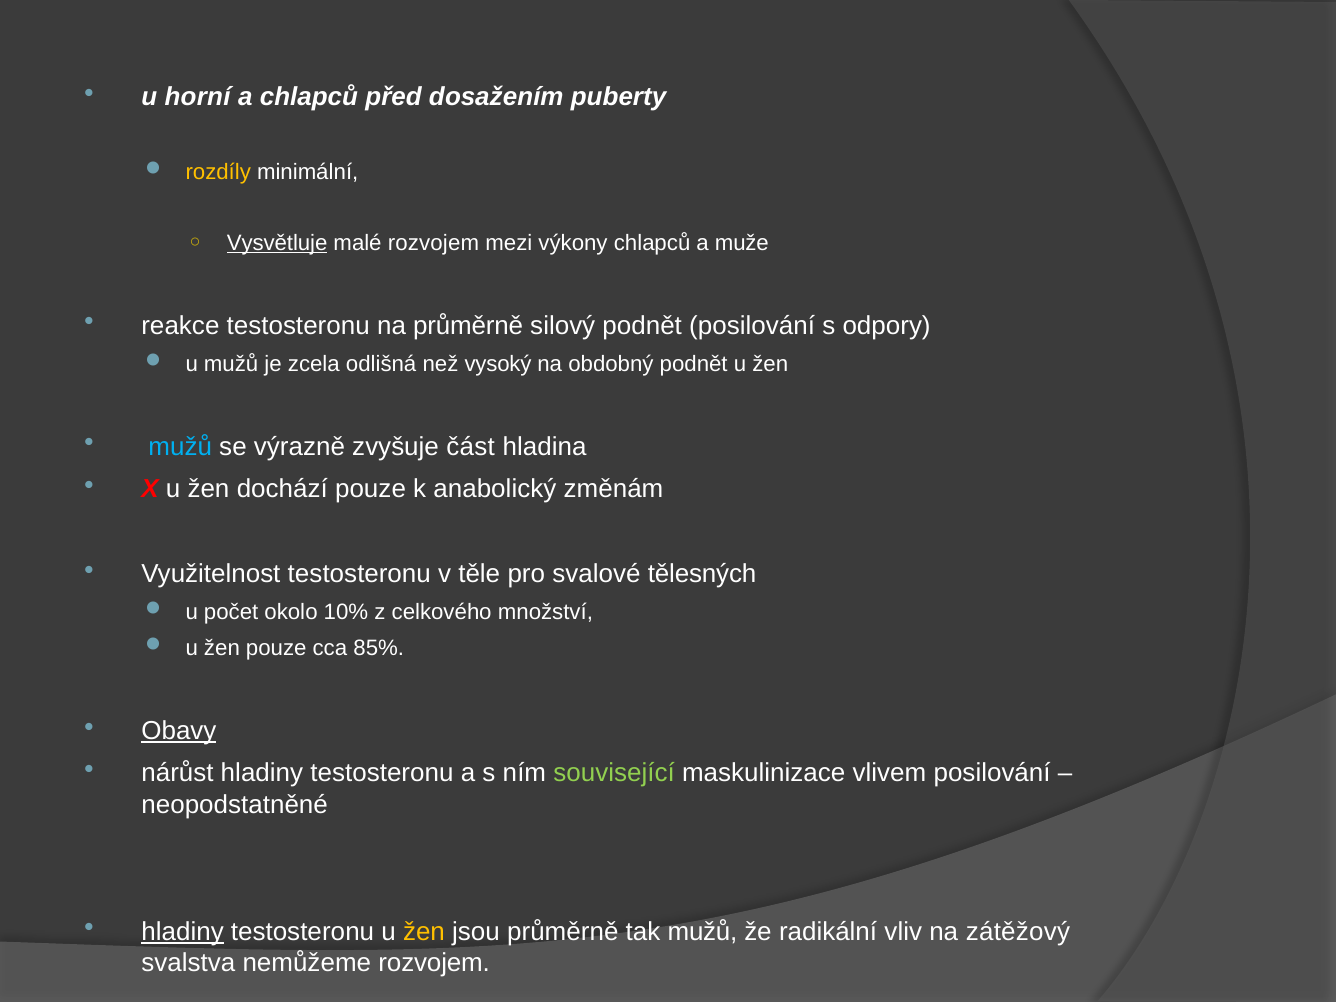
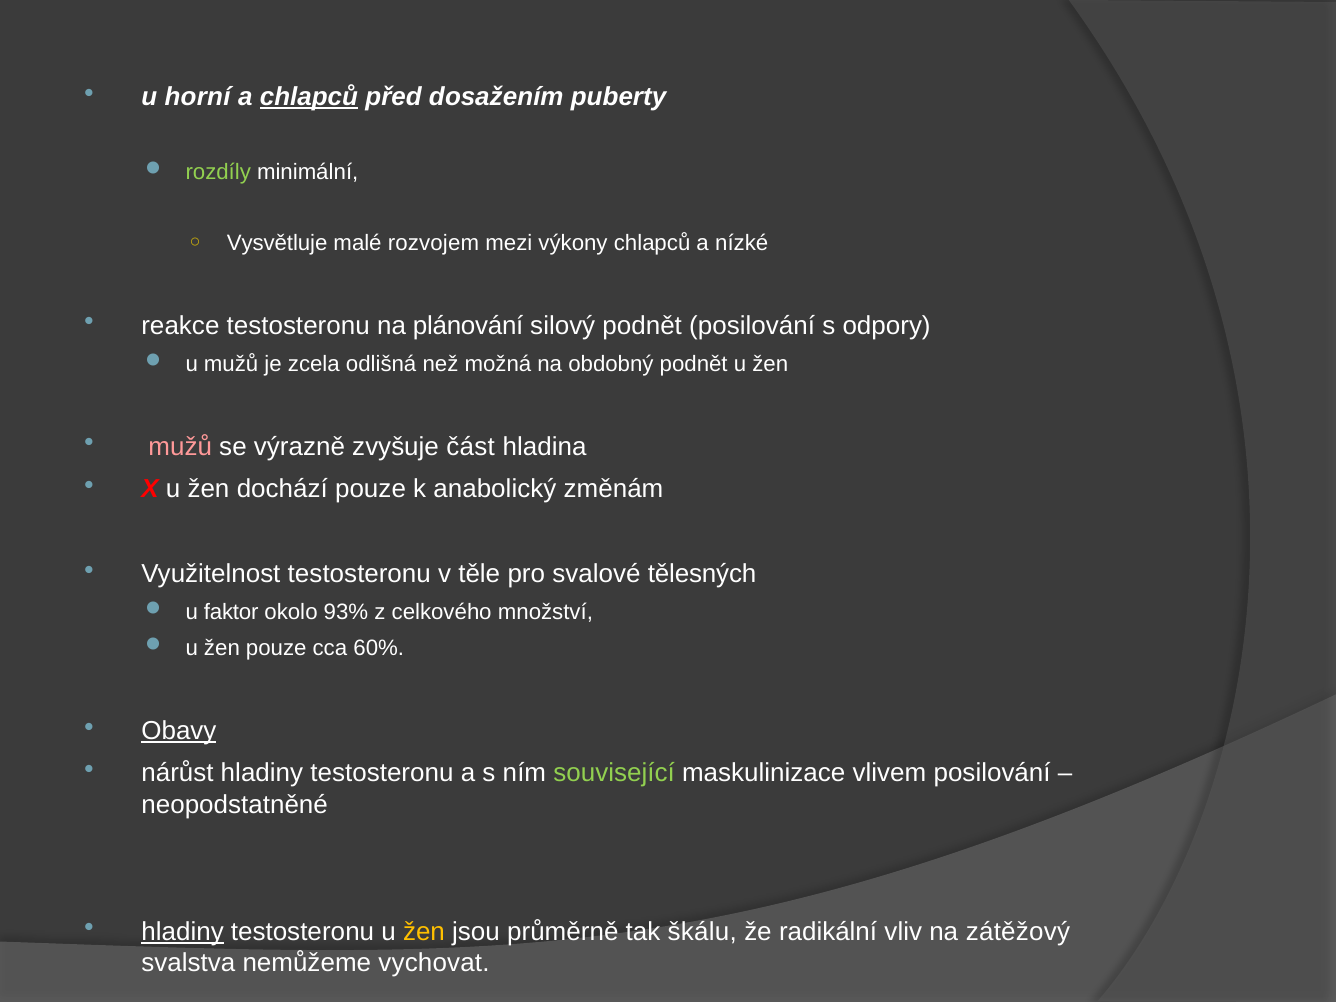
chlapců underline: none -> present (309, 97)
rozdíly colour: yellow -> light green (218, 172)
Vysvětluje underline: present -> none (277, 243)
muže: muže -> nízké (742, 243)
na průměrně: průměrně -> plánování (468, 326)
vysoký: vysoký -> možná (498, 364)
mužů colour: light blue -> pink (180, 447)
počet: počet -> faktor (231, 612)
10%: 10% -> 93% (346, 612)
85%: 85% -> 60% (379, 648)
tak mužů: mužů -> škálu (702, 932)
nemůžeme rozvojem: rozvojem -> vychovat (434, 963)
